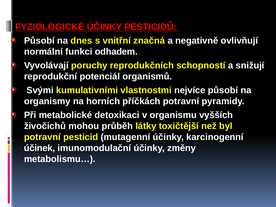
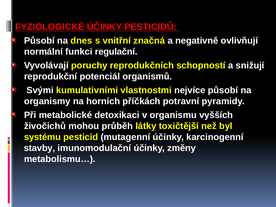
odhadem: odhadem -> regulační (116, 52)
potravní: potravní -> systému (42, 137)
účinek: účinek -> stavby (40, 148)
